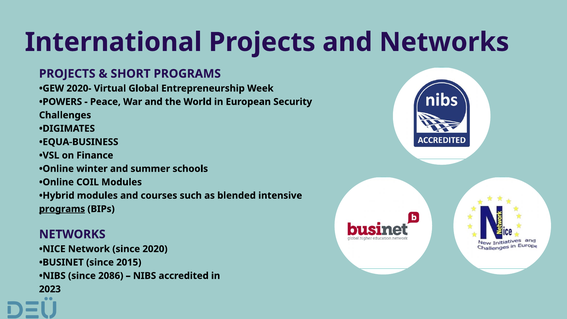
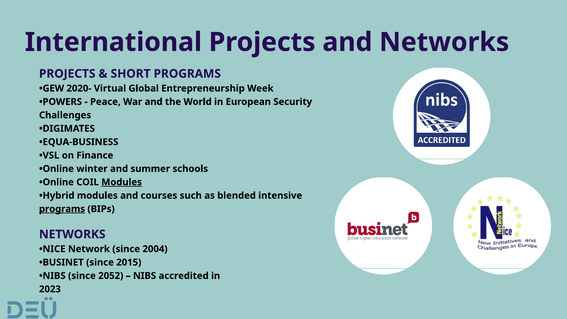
Modules underline: none -> present (122, 182)
2020: 2020 -> 2004 (155, 249)
2086: 2086 -> 2052 (111, 276)
